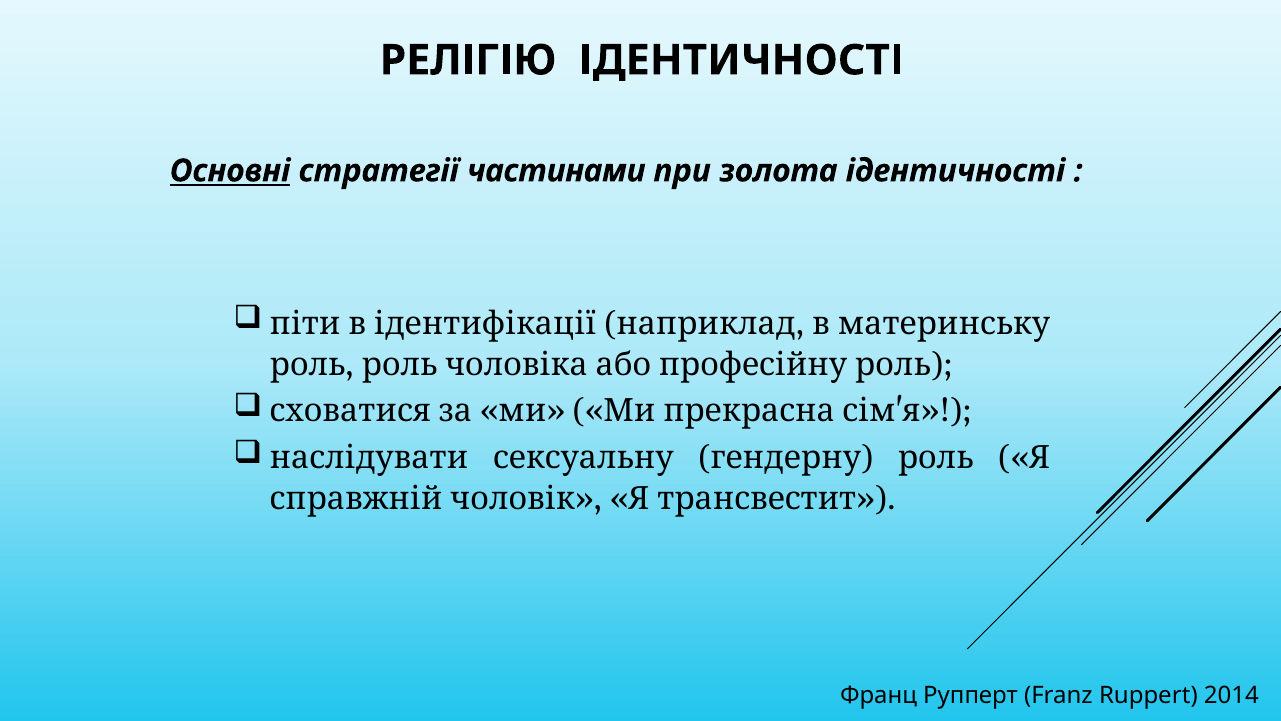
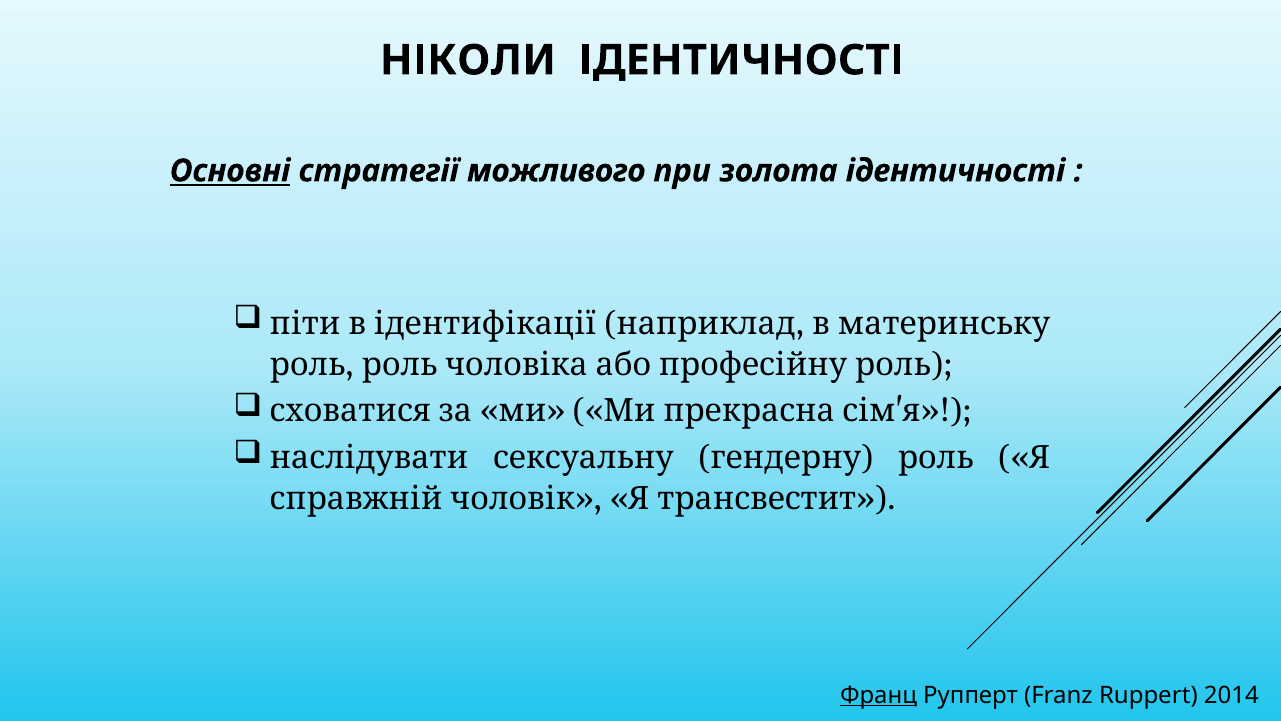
РЕЛІГІЮ: РЕЛІГІЮ -> НІКОЛИ (468, 60)
частинами: частинами -> можливого (556, 171)
Франц underline: none -> present (878, 695)
